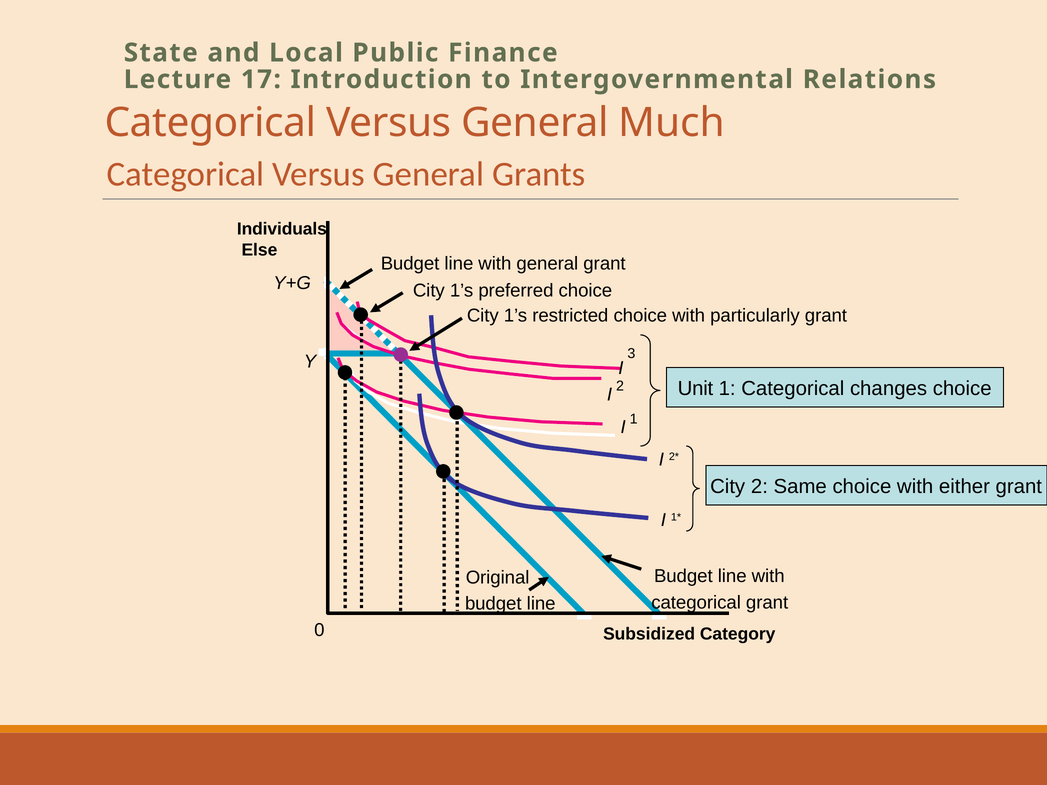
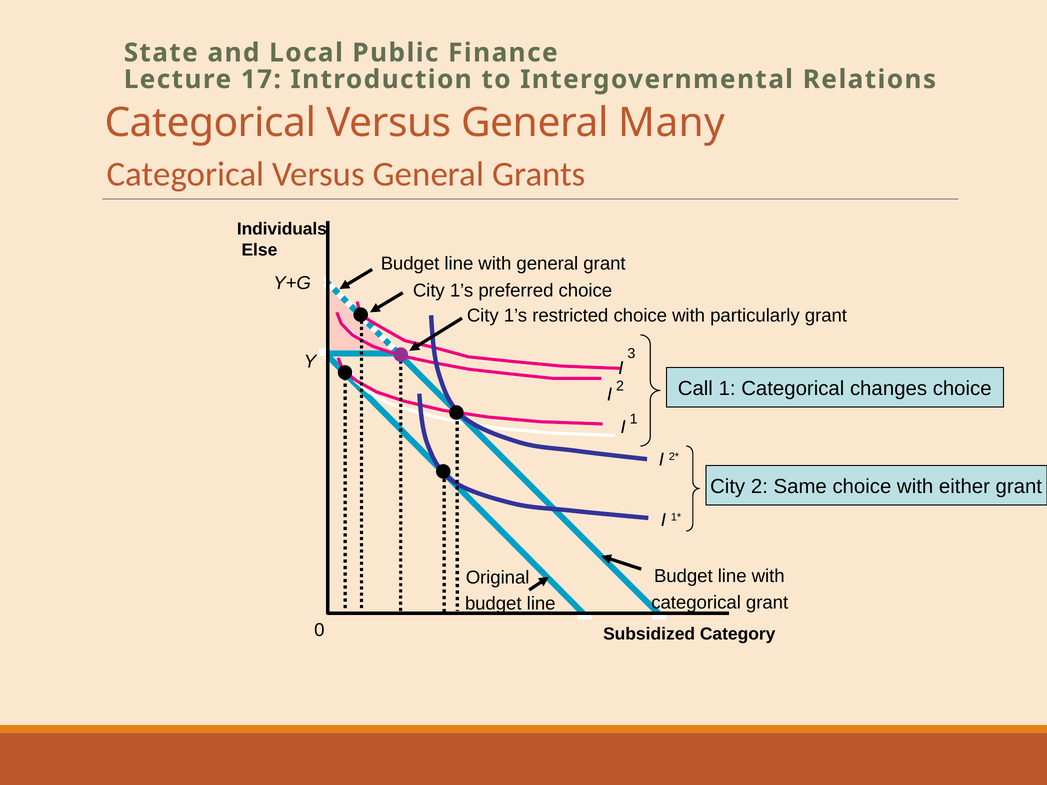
Much: Much -> Many (672, 123)
Unit: Unit -> Call (695, 389)
